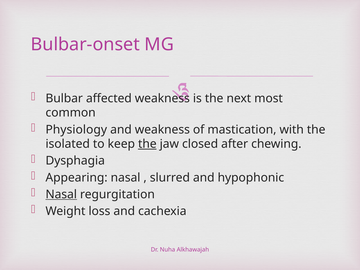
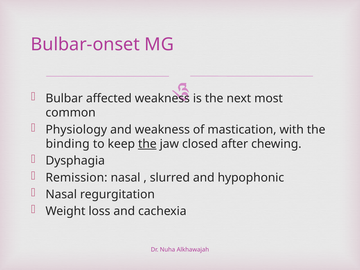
isolated: isolated -> binding (68, 144)
Appearing: Appearing -> Remission (76, 178)
Nasal underline: present -> none (61, 194)
